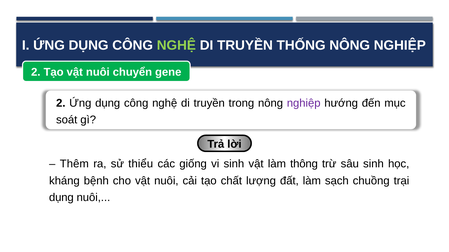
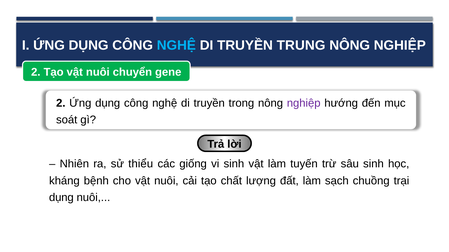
NGHỆ colour: light green -> light blue (176, 45)
THỐNG: THỐNG -> TRUNG (301, 45)
Thêm: Thêm -> Nhiên (74, 164)
thông: thông -> tuyến (304, 164)
